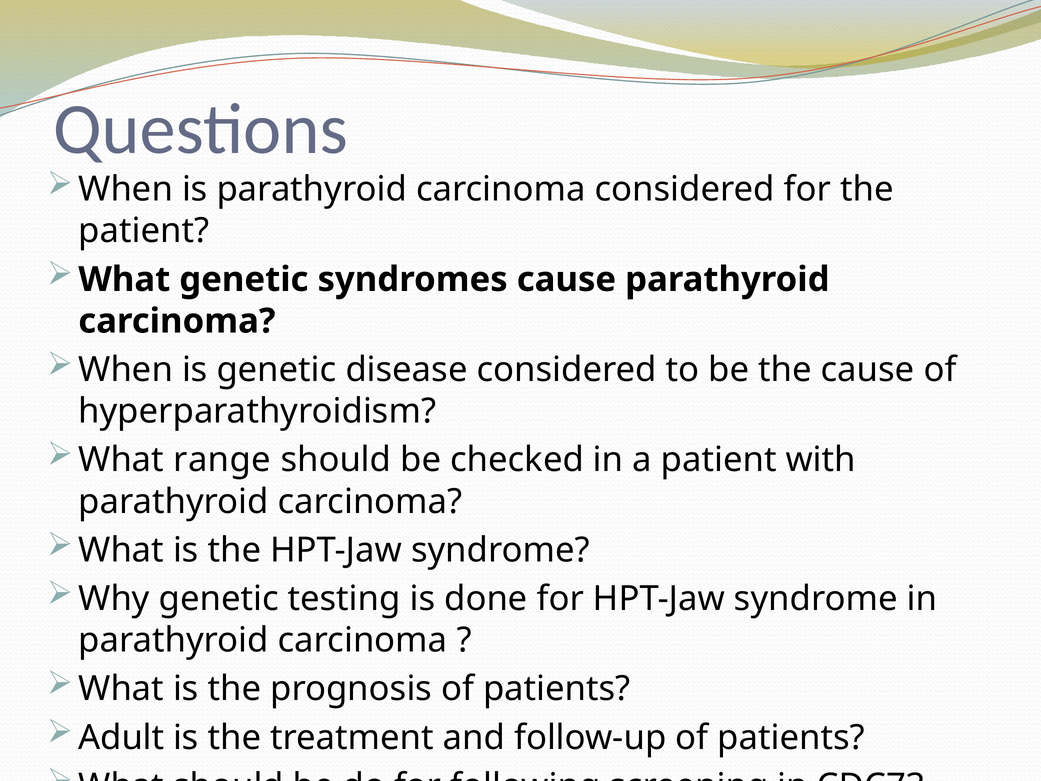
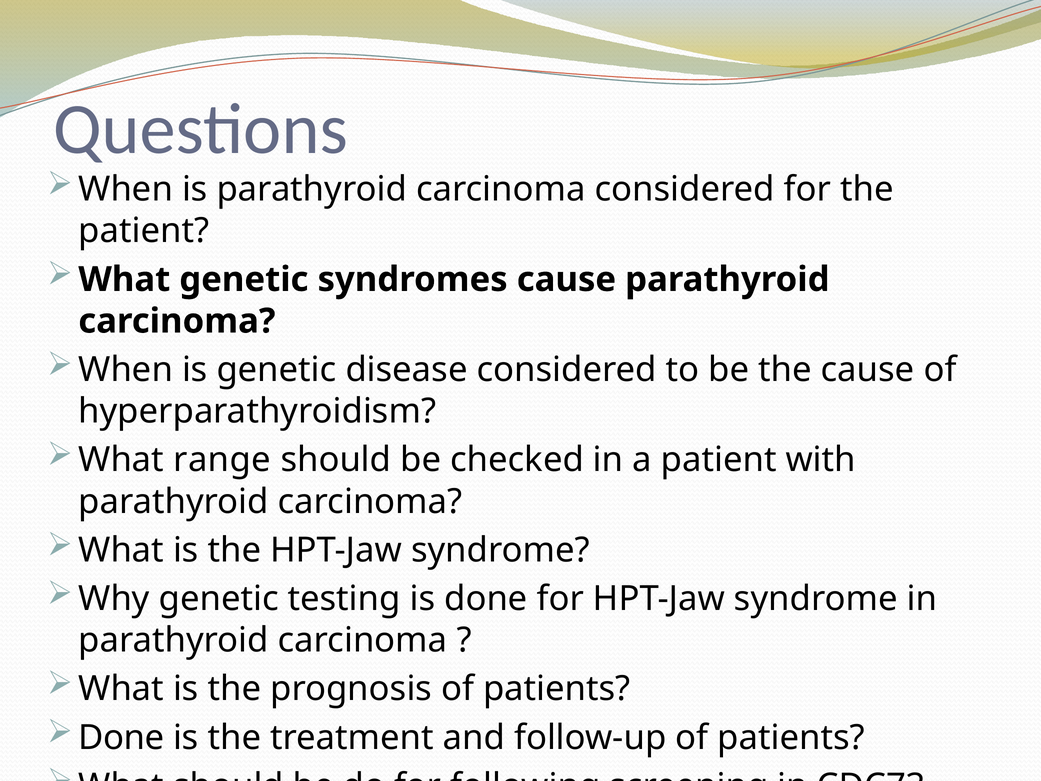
Adult: Adult -> Done (121, 737)
